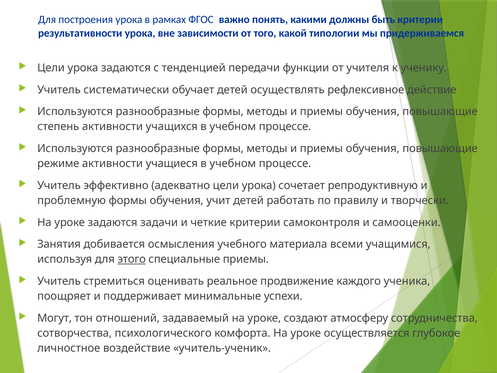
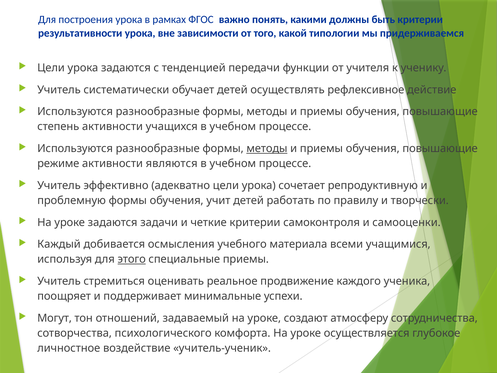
методы underline: none -> present (267, 148)
учащиеся: учащиеся -> являются (172, 163)
Занятия: Занятия -> Каждый (59, 244)
